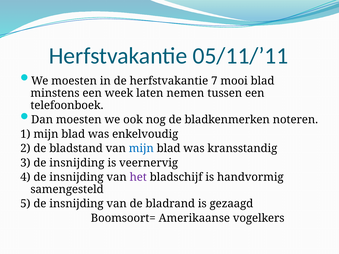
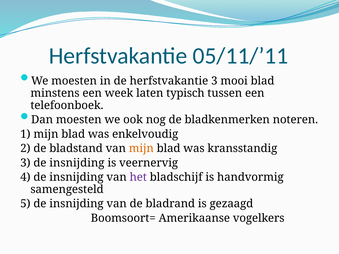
herfstvakantie 7: 7 -> 3 (214, 81)
nemen: nemen -> typisch (185, 93)
mijn colour: blue -> orange (141, 149)
